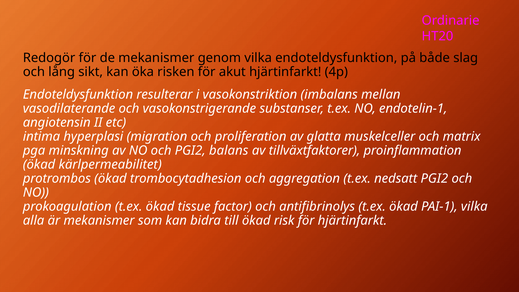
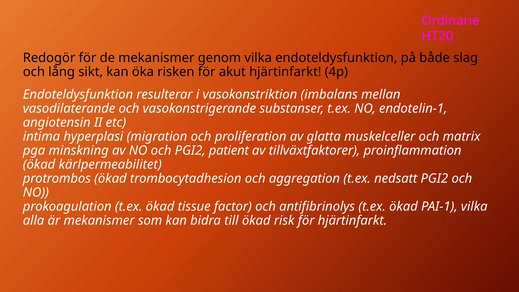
balans: balans -> patient (229, 150)
